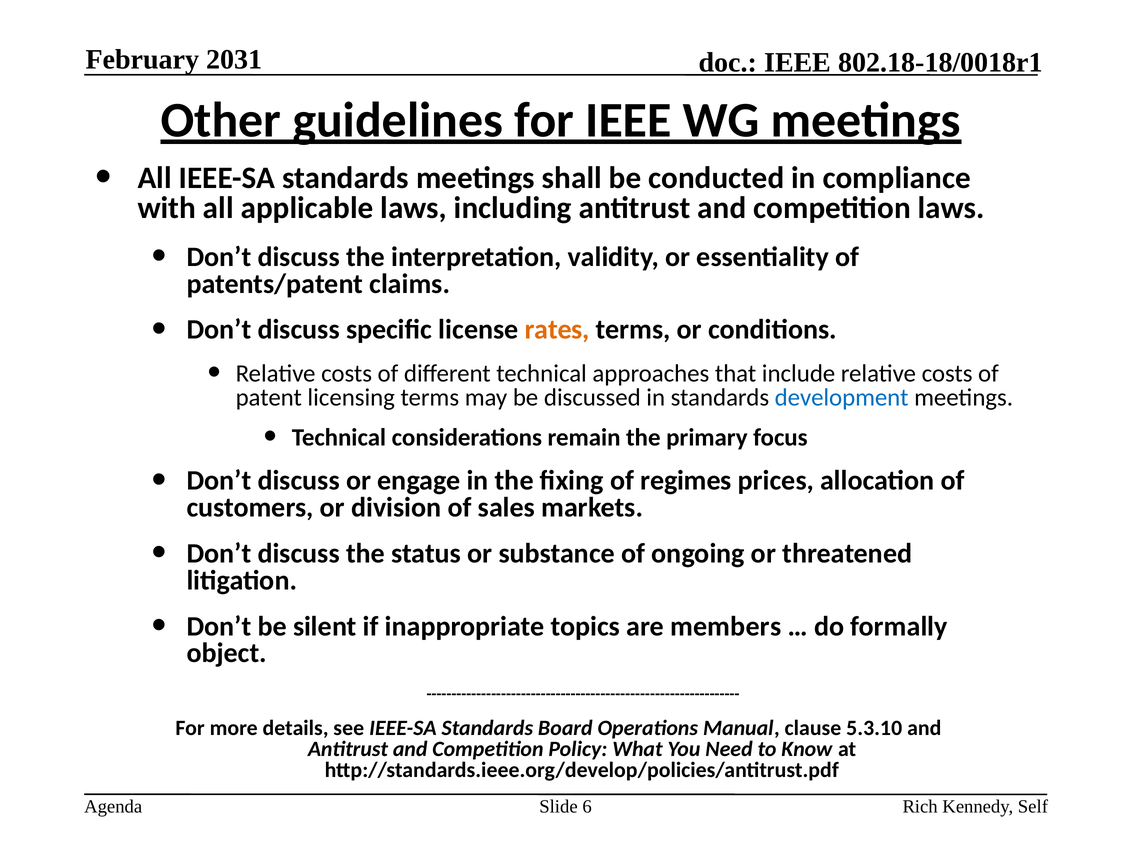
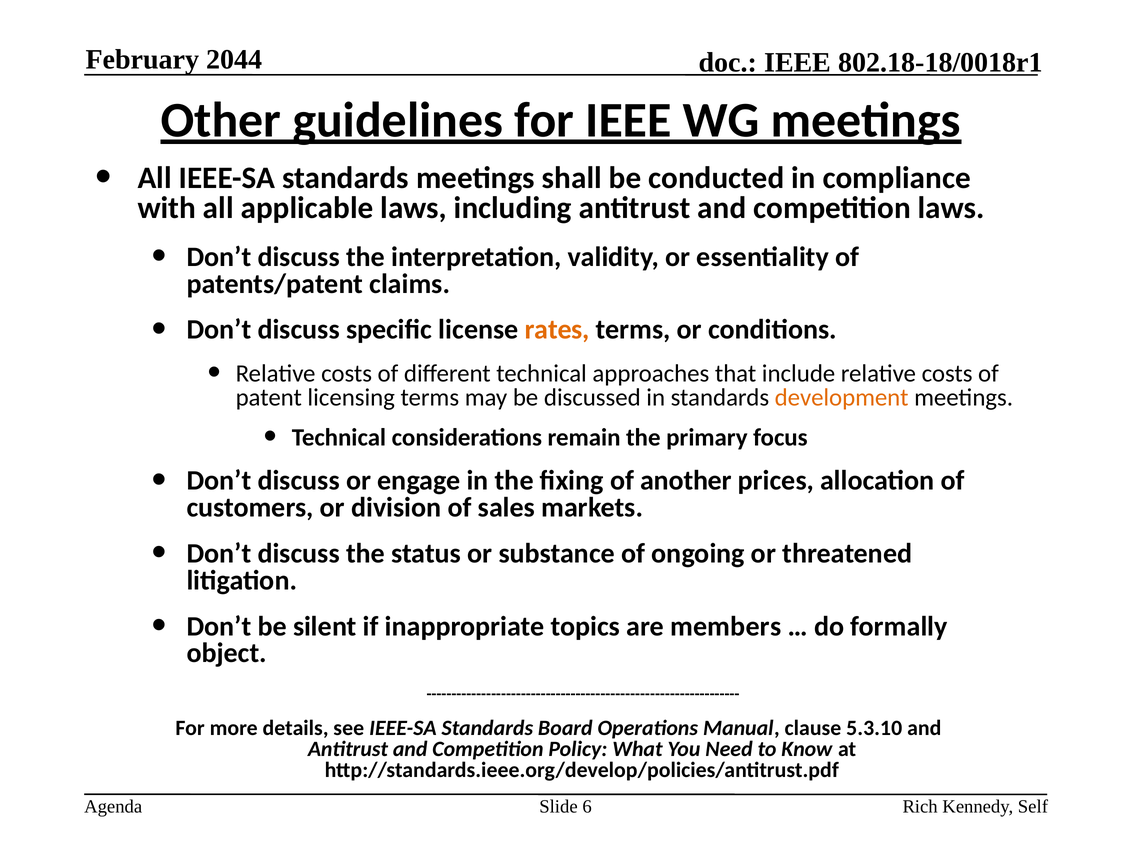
2031: 2031 -> 2044 (234, 59)
development colour: blue -> orange (842, 398)
regimes: regimes -> another (686, 481)
